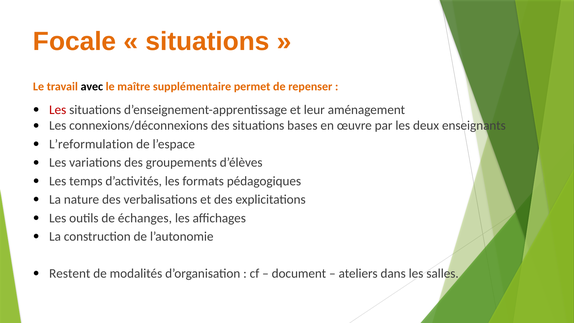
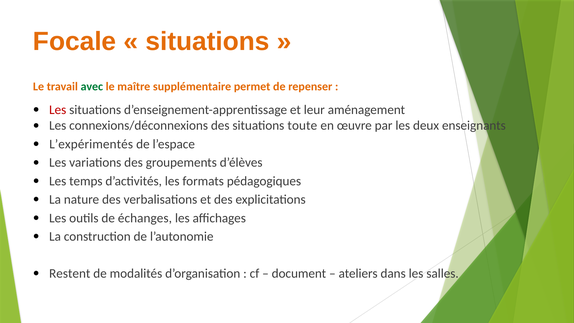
avec colour: black -> green (92, 86)
bases: bases -> toute (302, 126)
L’reformulation: L’reformulation -> L’expérimentés (91, 144)
